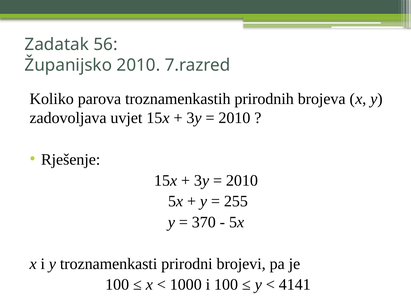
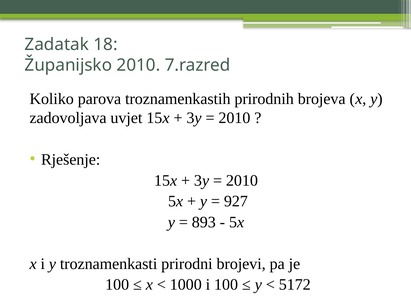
56: 56 -> 18 (106, 45)
255: 255 -> 927 (236, 201)
370: 370 -> 893 (204, 222)
4141: 4141 -> 5172 (295, 285)
